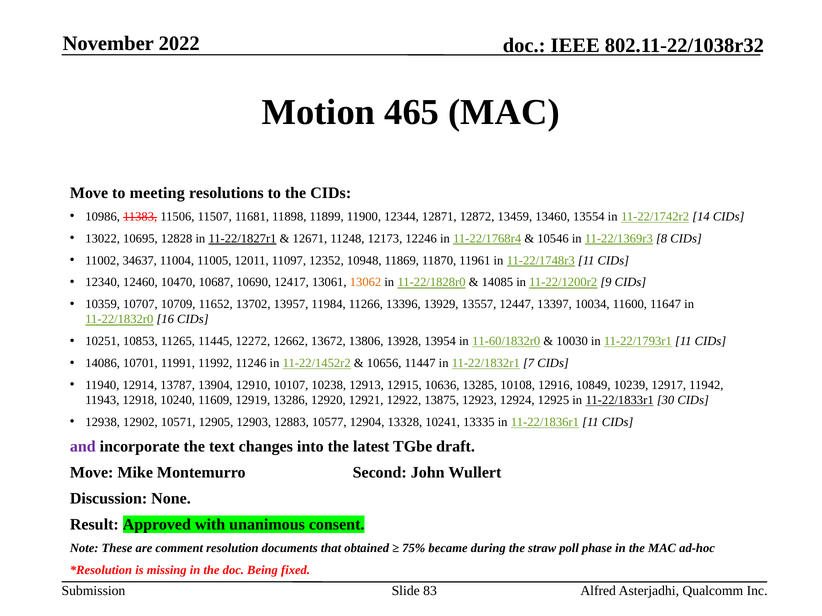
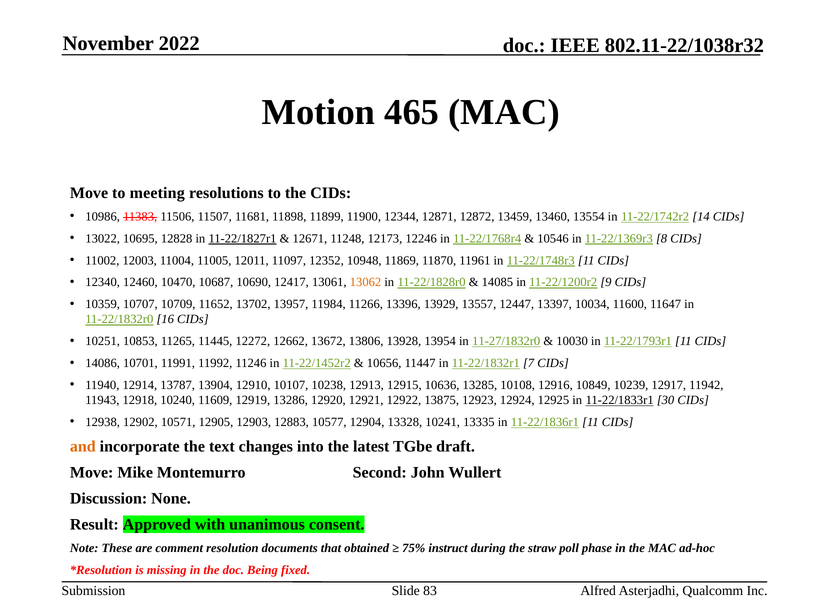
34637: 34637 -> 12003 (140, 261)
11-60/1832r0: 11-60/1832r0 -> 11-27/1832r0 (506, 341)
and colour: purple -> orange (83, 447)
became: became -> instruct (448, 549)
